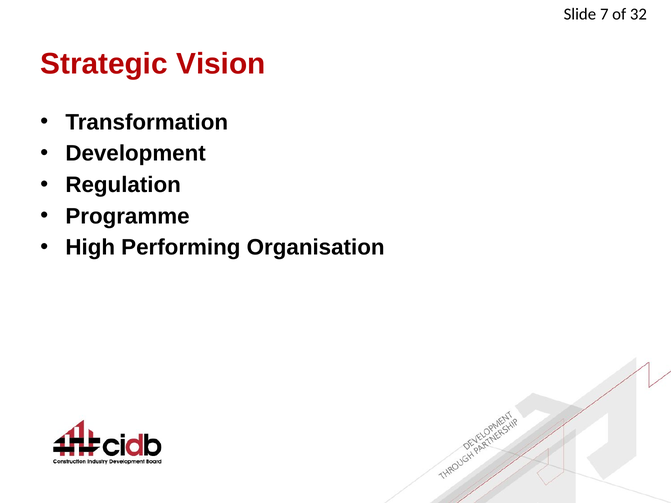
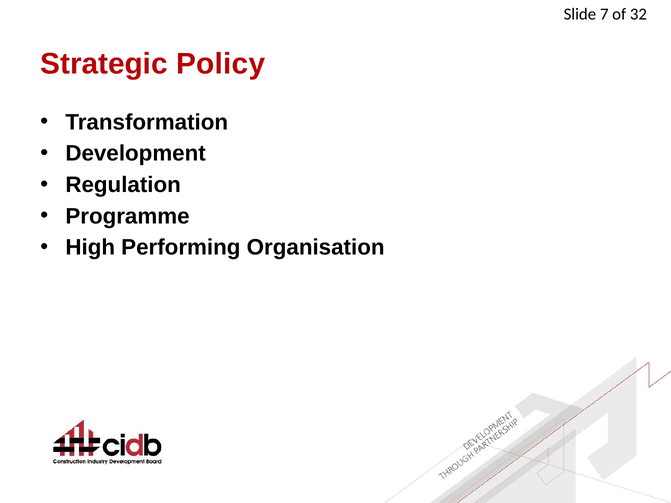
Vision: Vision -> Policy (221, 64)
